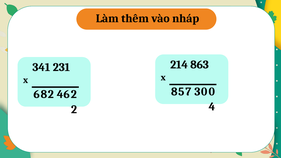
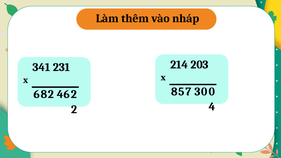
863: 863 -> 203 (200, 65)
